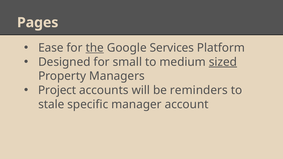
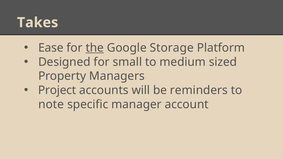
Pages: Pages -> Takes (38, 23)
Services: Services -> Storage (172, 48)
sized underline: present -> none (223, 62)
stale: stale -> note (51, 104)
